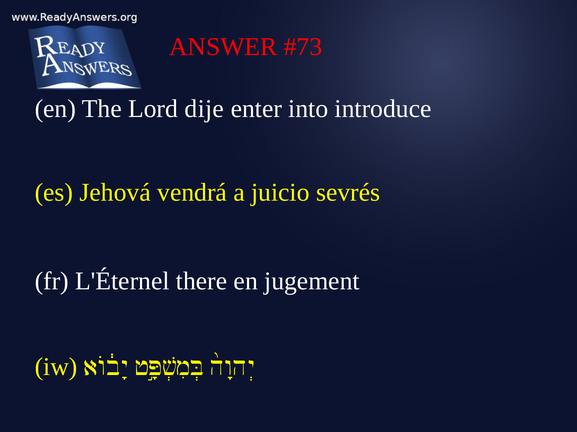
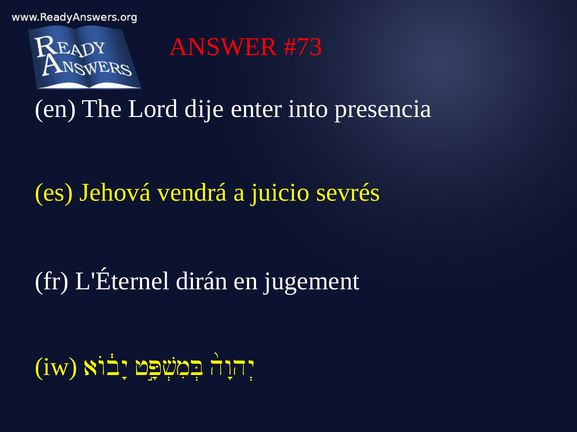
introduce: introduce -> presencia (383, 109)
there: there -> dirán (202, 282)
